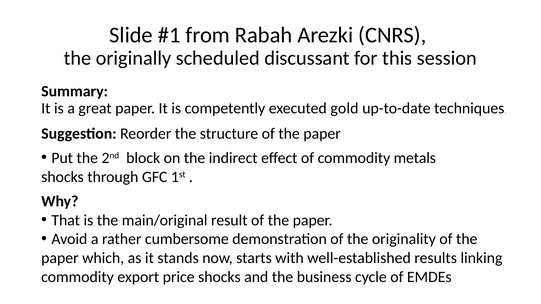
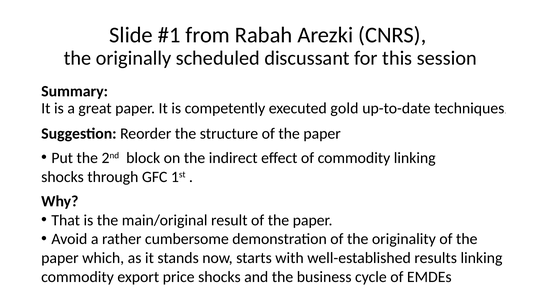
commodity metals: metals -> linking (415, 158)
